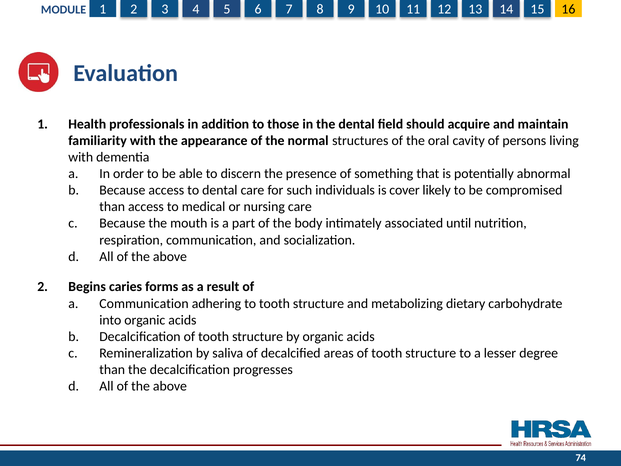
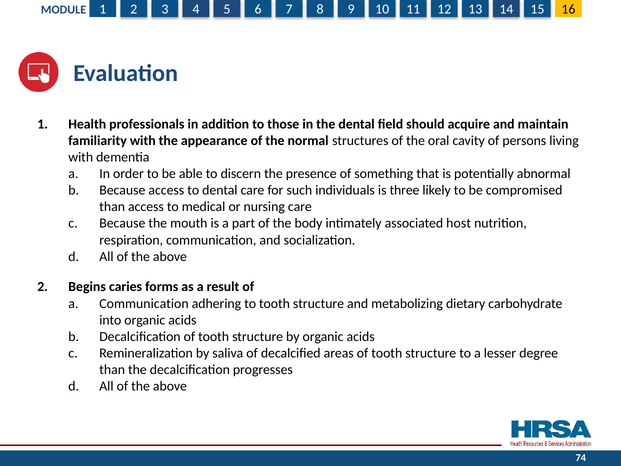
cover: cover -> three (405, 190)
until: until -> host (459, 223)
